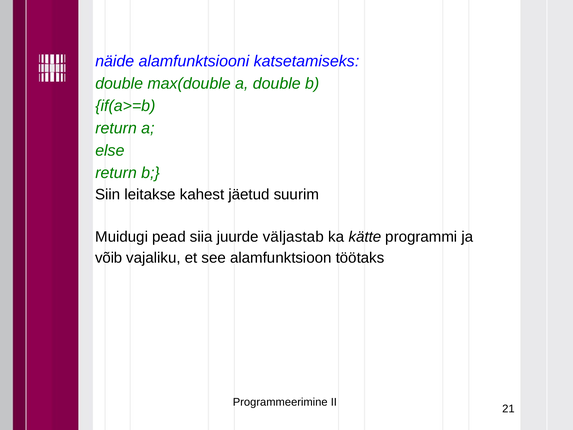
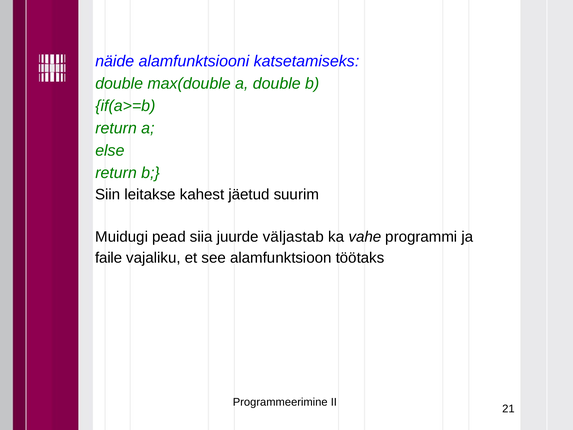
kätte: kätte -> vahe (365, 237)
võib: võib -> faile (109, 258)
